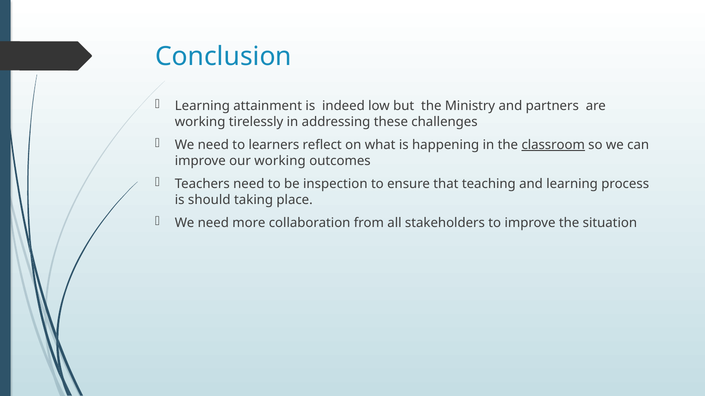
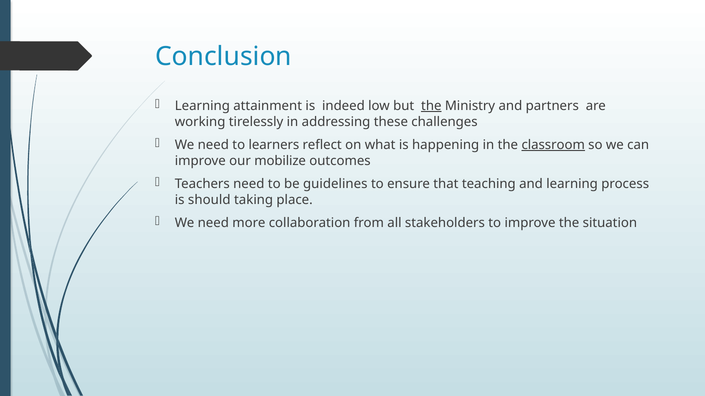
the underline: none -> present (431, 106)
our working: working -> mobilize (280, 161)
inspection: inspection -> guidelines (335, 184)
